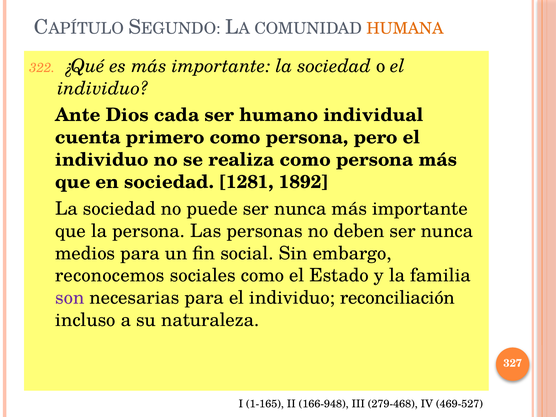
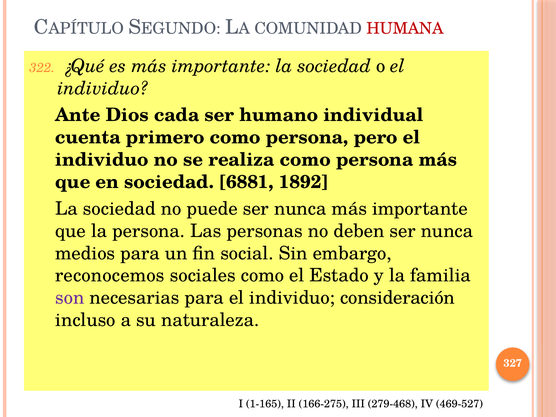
HUMANA colour: orange -> red (405, 29)
1281: 1281 -> 6881 (246, 182)
reconciliación: reconciliación -> consideración (398, 298)
166-948: 166-948 -> 166-275 (324, 404)
